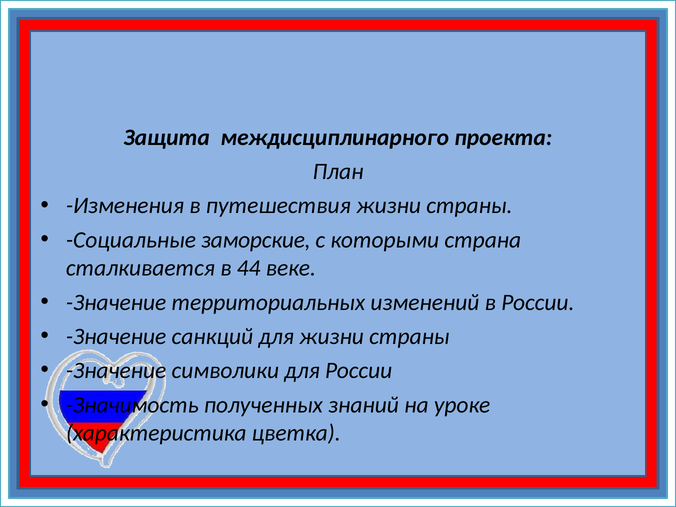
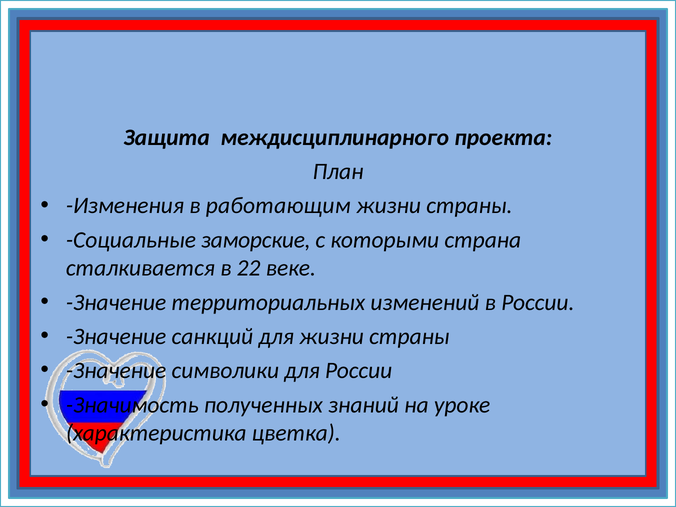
путешествия: путешествия -> работающим (278, 206)
44: 44 -> 22 (249, 268)
